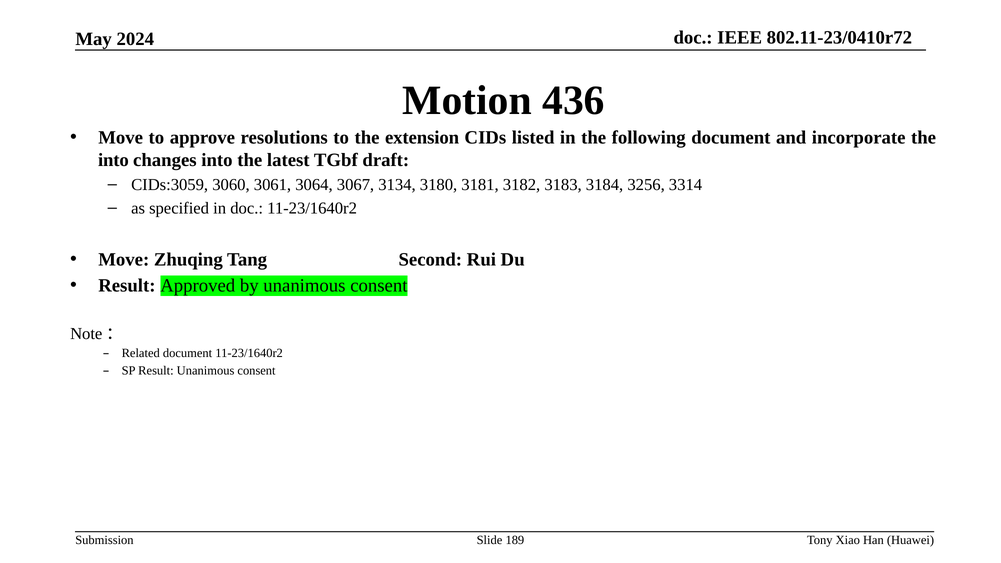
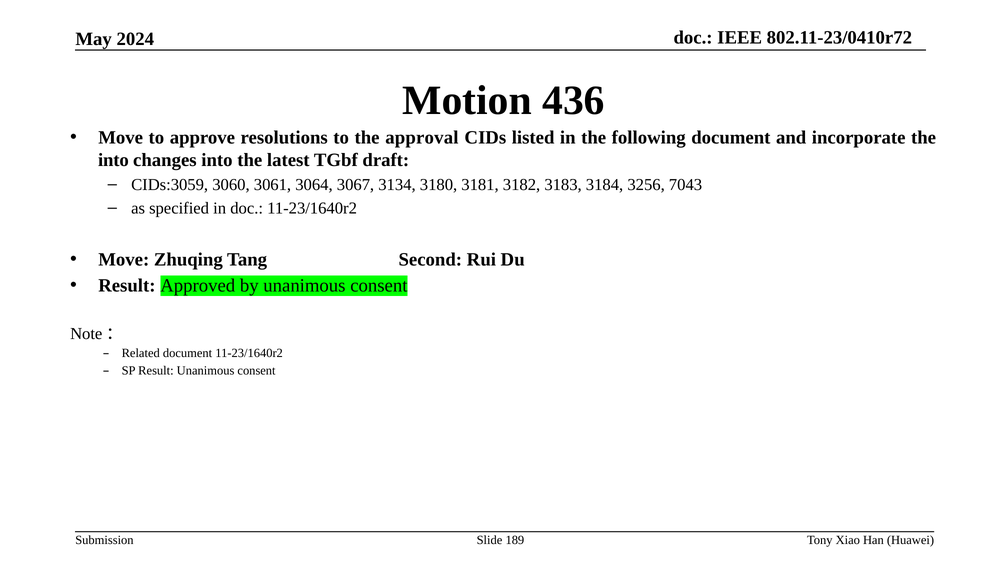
extension: extension -> approval (422, 138)
3314: 3314 -> 7043 (686, 185)
